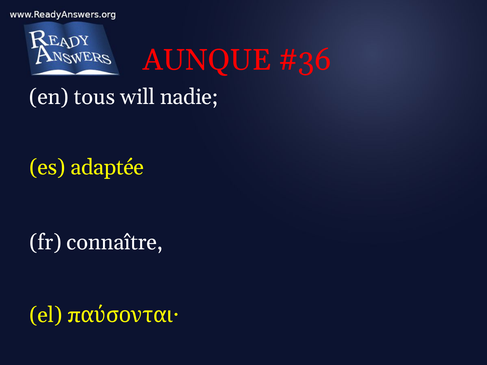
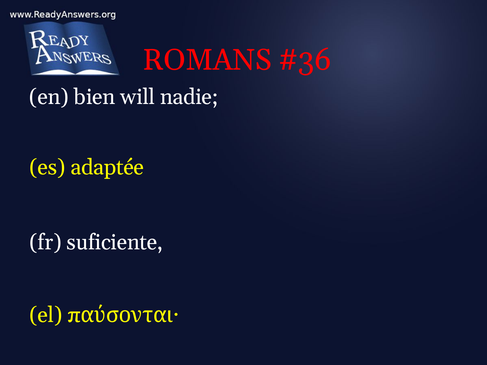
AUNQUE: AUNQUE -> ROMANS (207, 60)
tous: tous -> bien (95, 97)
connaître: connaître -> suficiente (115, 243)
